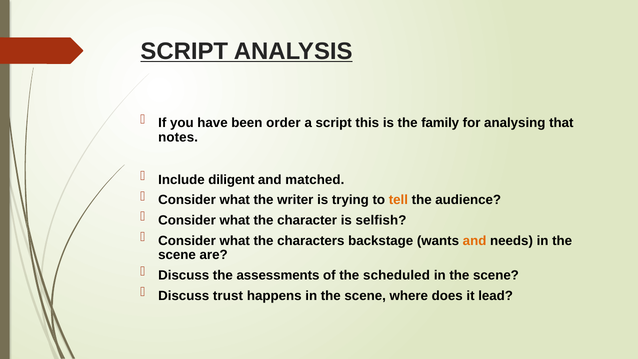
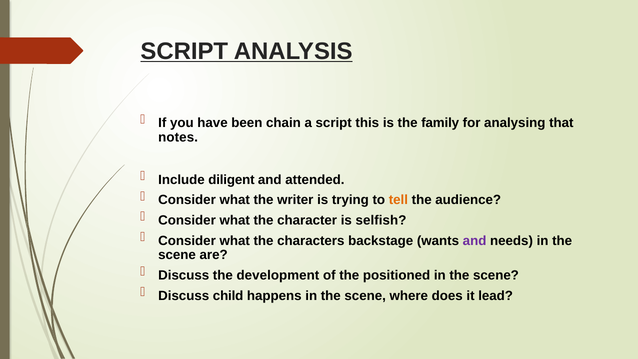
order: order -> chain (283, 123)
matched: matched -> attended (315, 180)
and colour: orange -> purple (475, 241)
assessments: assessments -> development (278, 275)
scheduled: scheduled -> positioned (397, 275)
trust: trust -> child (228, 296)
